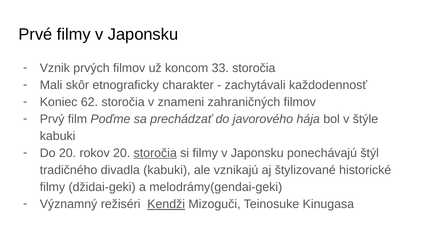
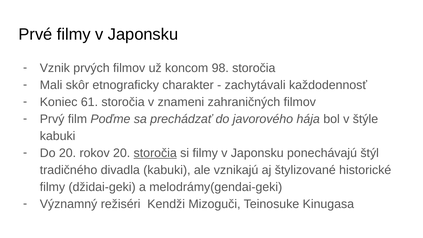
33: 33 -> 98 (220, 68)
62: 62 -> 61 (89, 102)
Kendži underline: present -> none (166, 204)
